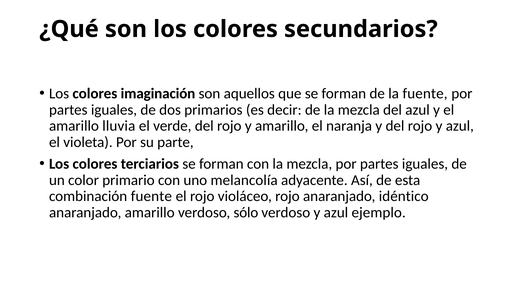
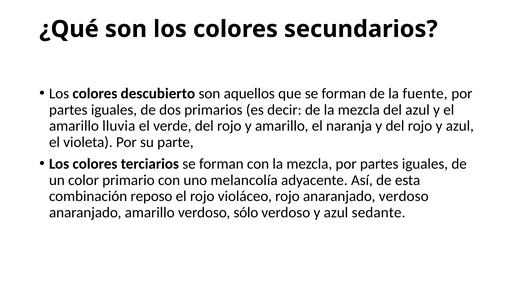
imaginación: imaginación -> descubierto (158, 94)
combinación fuente: fuente -> reposo (151, 196)
anaranjado idéntico: idéntico -> verdoso (404, 196)
ejemplo: ejemplo -> sedante (379, 213)
